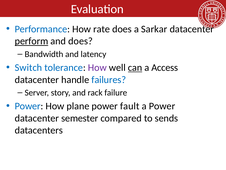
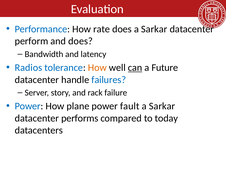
perform underline: present -> none (32, 41)
Switch: Switch -> Radios (28, 67)
How colour: purple -> orange (97, 67)
Access: Access -> Future (165, 67)
Power: Power -> Sarkar (162, 106)
semester: semester -> performs (80, 118)
sends: sends -> today (166, 118)
